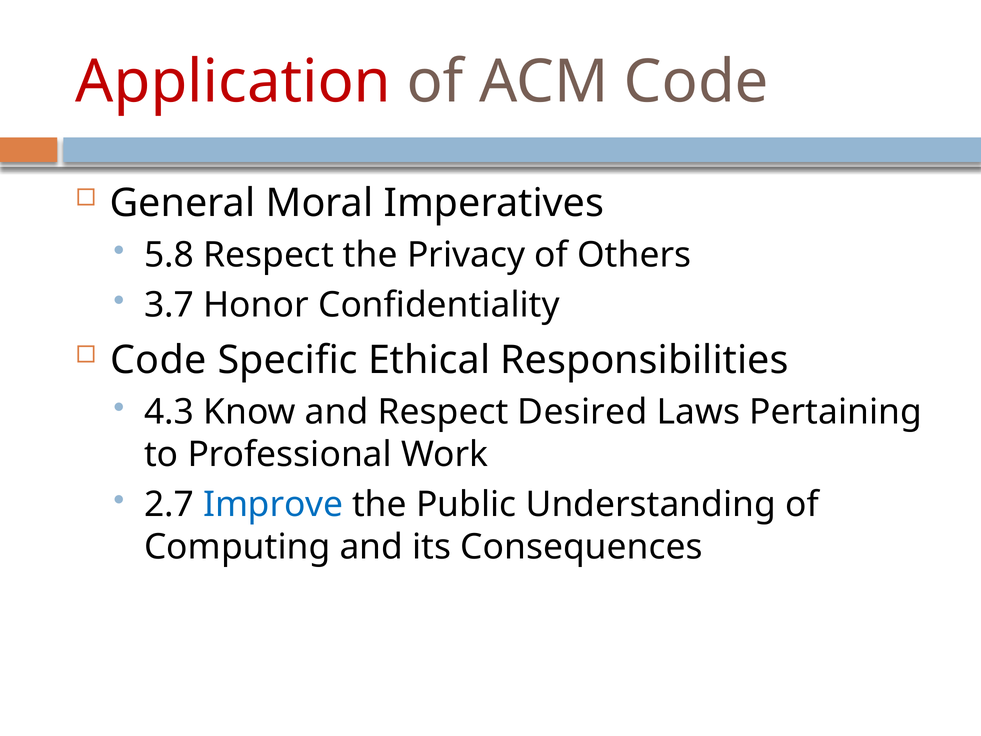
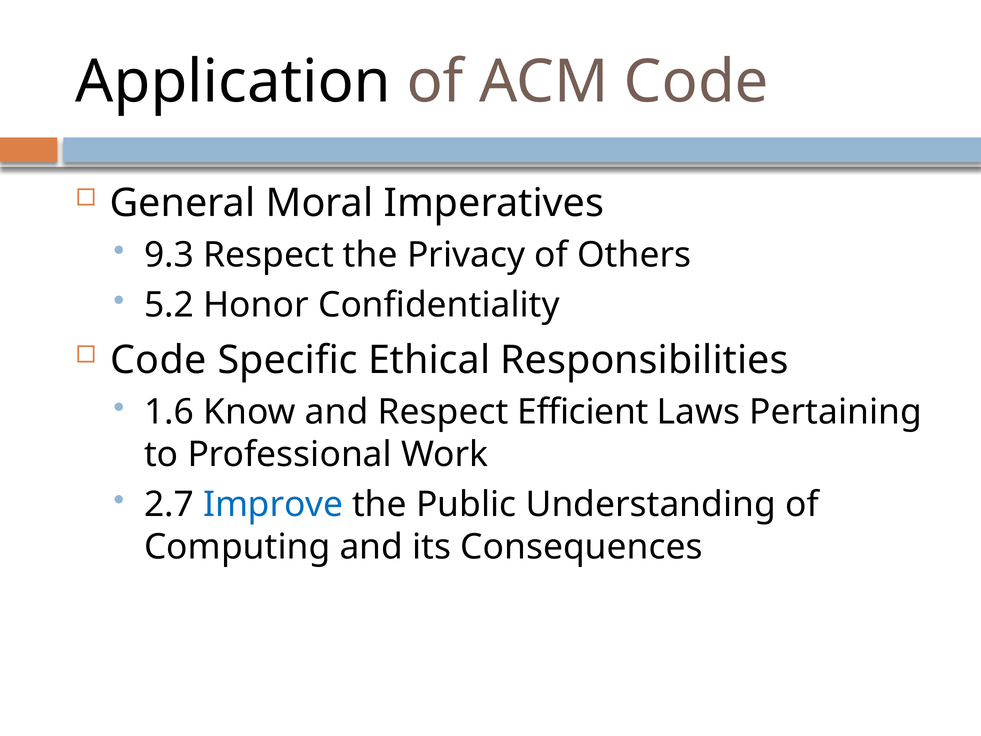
Application colour: red -> black (233, 82)
5.8: 5.8 -> 9.3 (169, 255)
3.7: 3.7 -> 5.2 (169, 305)
4.3: 4.3 -> 1.6 (169, 412)
Desired: Desired -> Efficient (583, 412)
